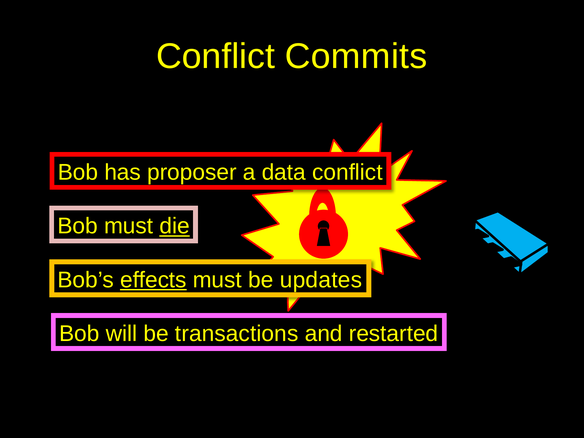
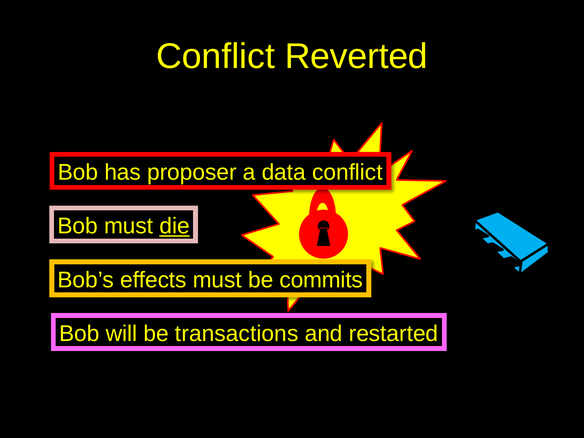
Commits: Commits -> Reverted (356, 57)
effects underline: present -> none (153, 280)
updates: updates -> commits (321, 280)
